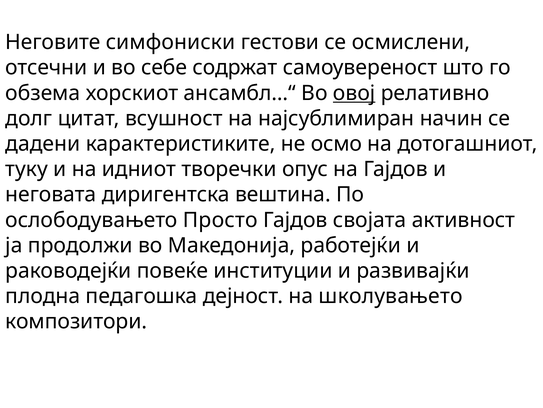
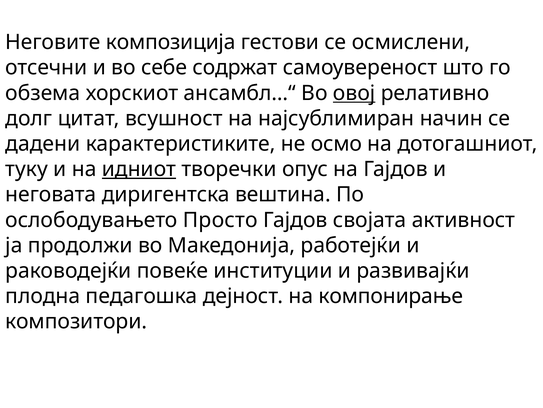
симфониски: симфониски -> композиција (171, 42)
идниот underline: none -> present (139, 169)
школувањето: школувањето -> компонирање (391, 296)
